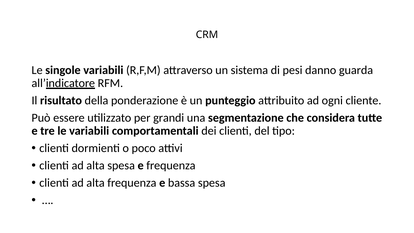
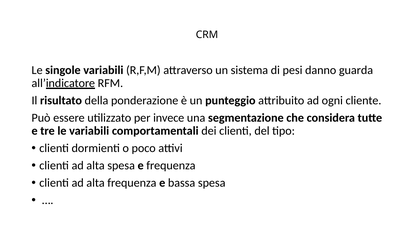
grandi: grandi -> invece (169, 118)
